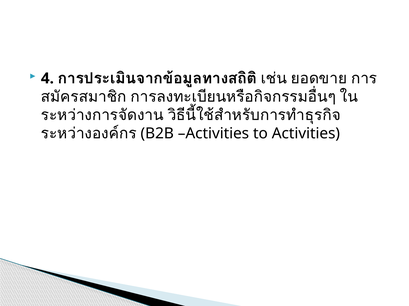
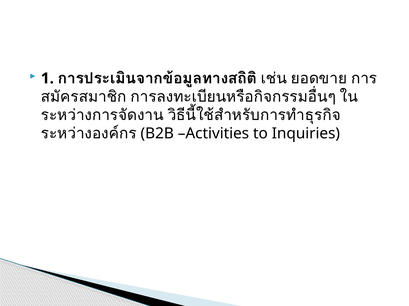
4: 4 -> 1 (47, 79)
to Activities: Activities -> Inquiries (306, 134)
